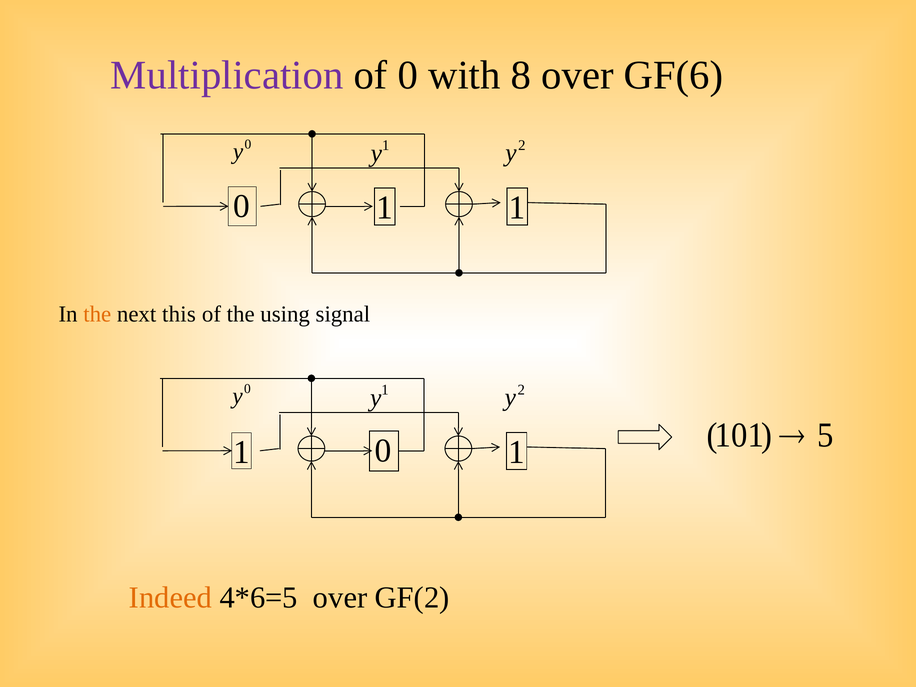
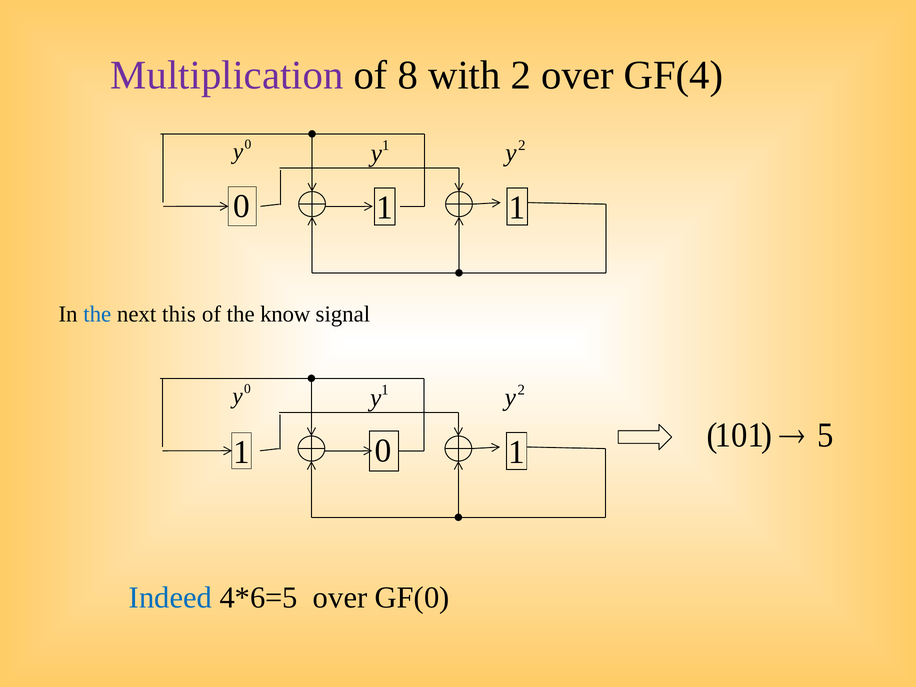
of 0: 0 -> 8 (408, 75)
with 8: 8 -> 2 (521, 75)
GF(6: GF(6 -> GF(4 (674, 75)
the colour: orange -> blue (97, 314)
using: using -> know (285, 314)
Indeed colour: orange -> blue (170, 598)
GF(2: GF(2 -> GF(0 (412, 598)
